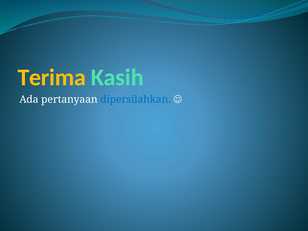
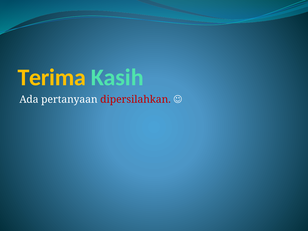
dipersilahkan colour: blue -> red (136, 99)
